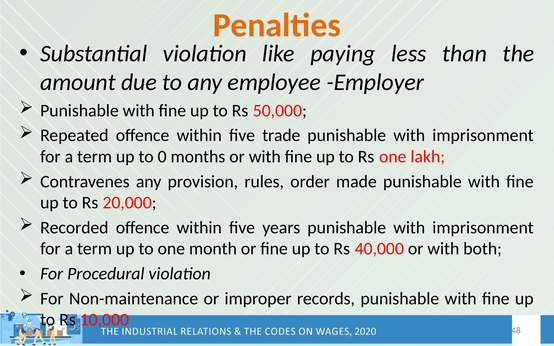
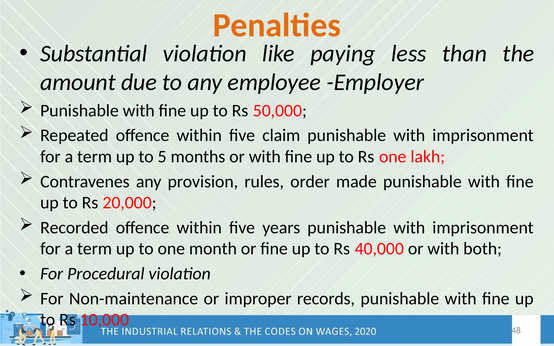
trade: trade -> claim (281, 136)
0: 0 -> 5 (162, 157)
